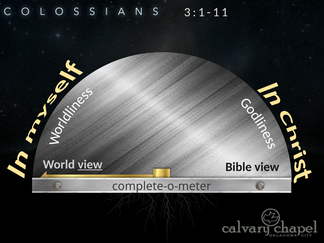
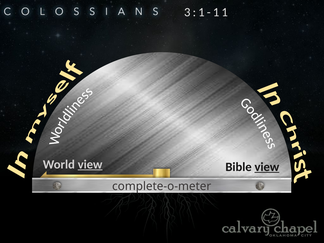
view underline: none -> present (267, 167)
